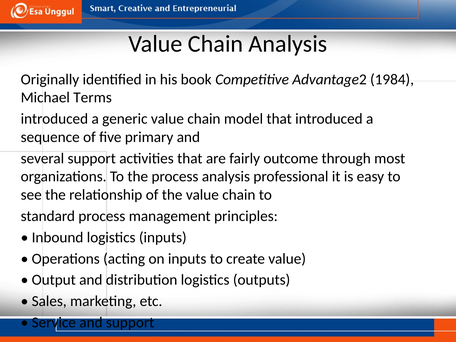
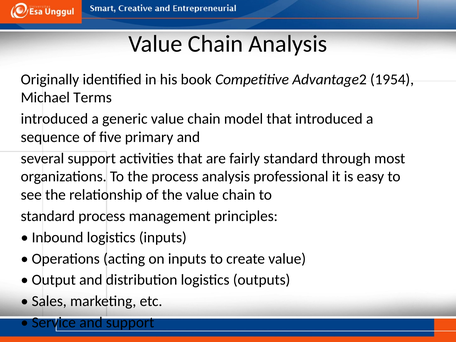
1984: 1984 -> 1954 (392, 79)
fairly outcome: outcome -> standard (291, 158)
